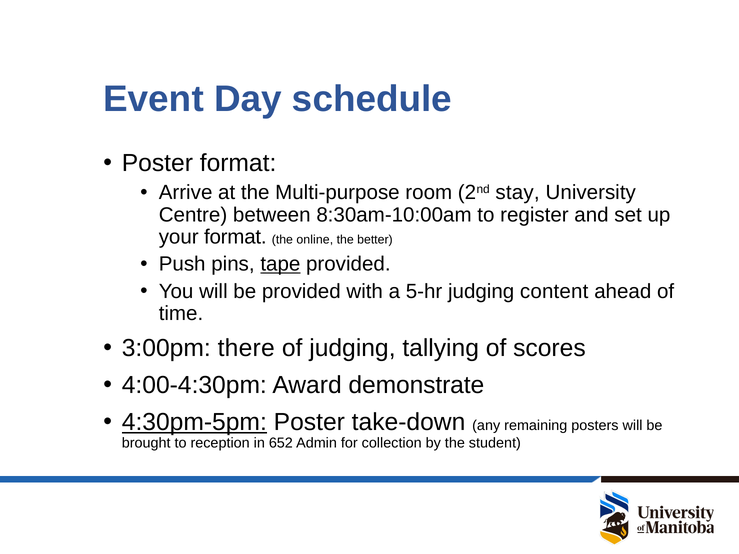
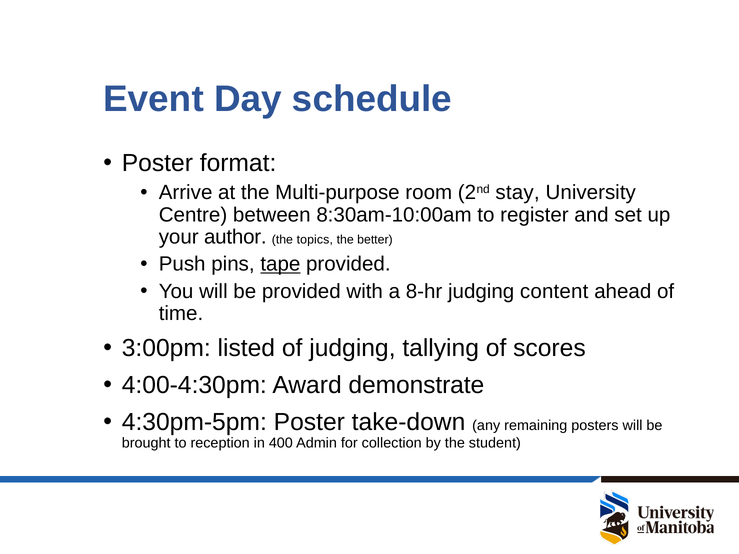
your format: format -> author (235, 237)
online: online -> topics (315, 240)
5-hr: 5-hr -> 8-hr (424, 292)
there: there -> listed (246, 348)
4:30pm-5pm underline: present -> none (194, 422)
652: 652 -> 400 (281, 443)
